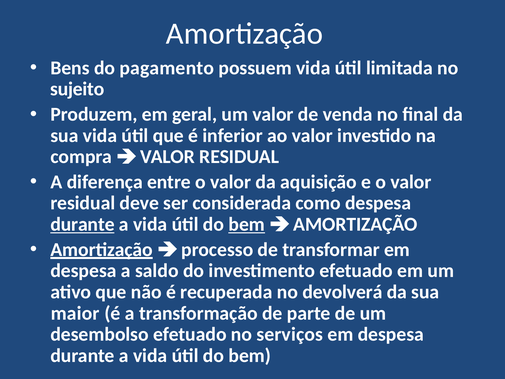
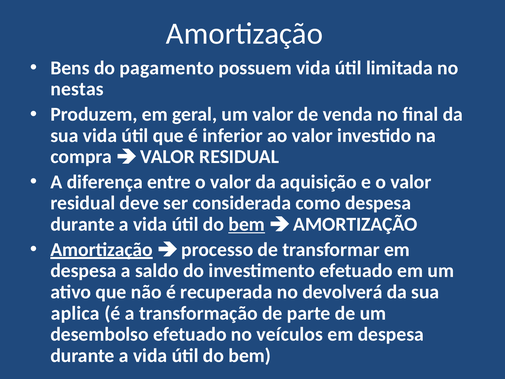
sujeito: sujeito -> nestas (77, 89)
durante underline: present -> none (83, 224)
maior: maior -> aplica (75, 313)
serviços: serviços -> veículos (290, 334)
